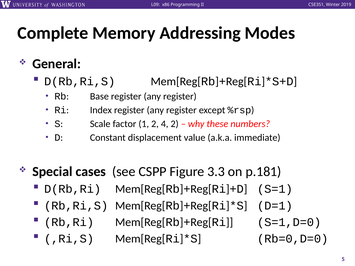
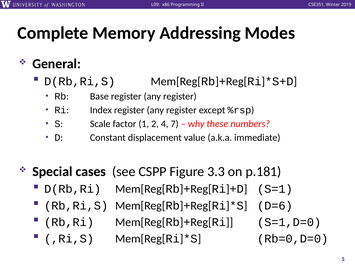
4 2: 2 -> 7 (175, 124)
D=1: D=1 -> D=6 (275, 206)
